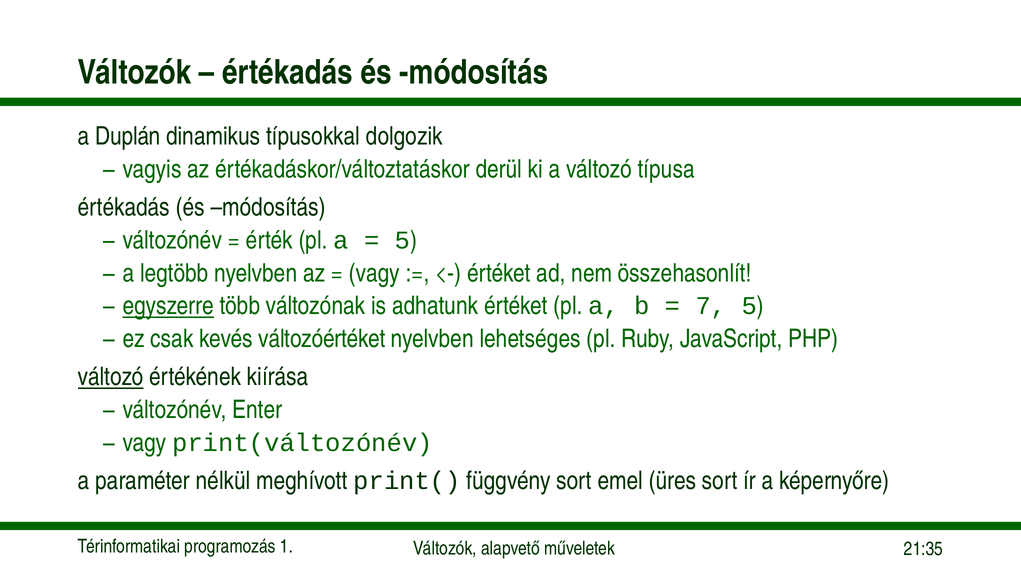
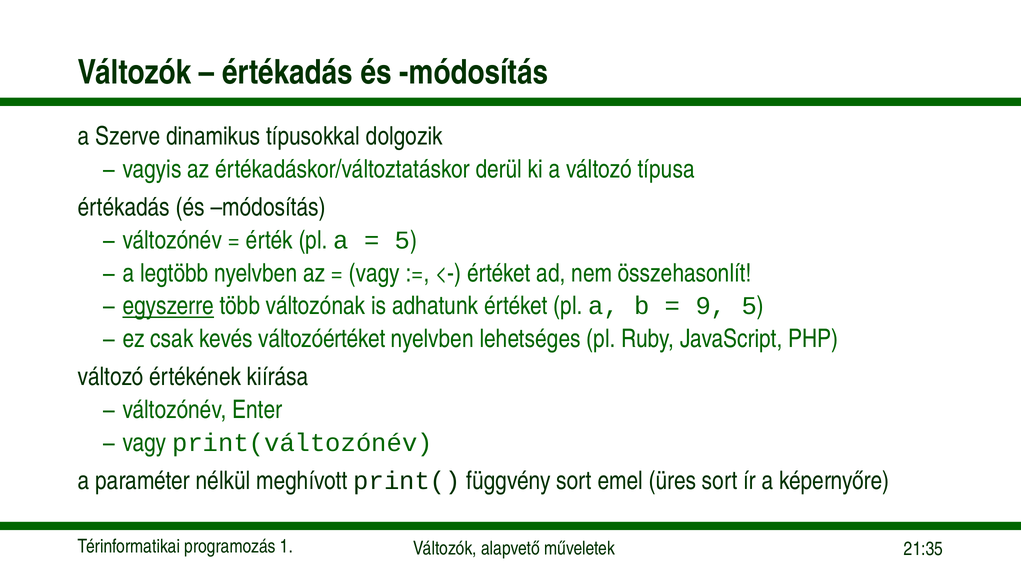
Duplán: Duplán -> Szerve (128, 137)
7: 7 -> 9 (711, 306)
változó underline: present -> none (111, 377)
